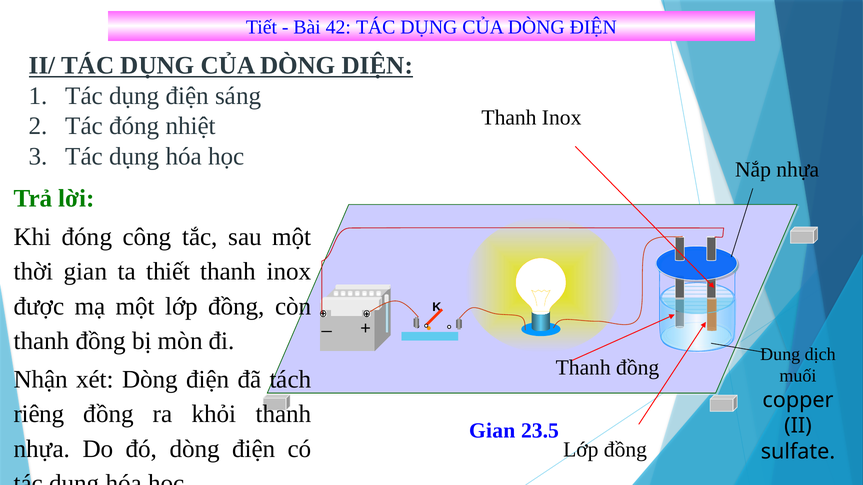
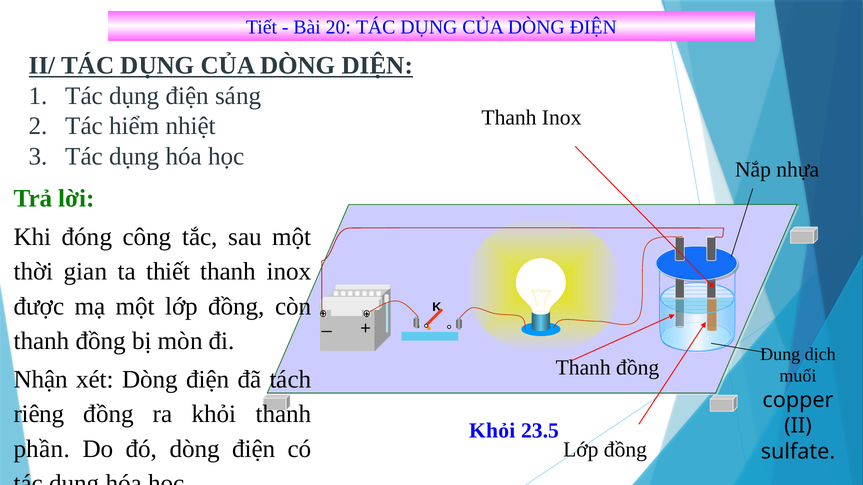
42: 42 -> 20 (338, 27)
Tác đóng: đóng -> hiểm (134, 126)
Gian: Gian -> Khỏi (492, 431)
nhựa: nhựa -> phần (42, 449)
